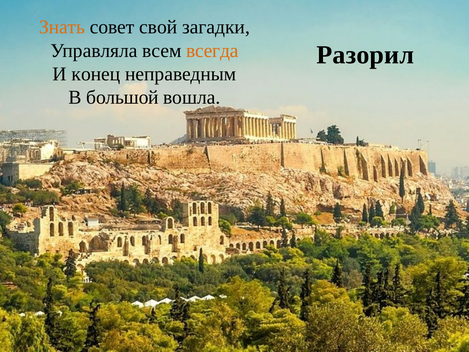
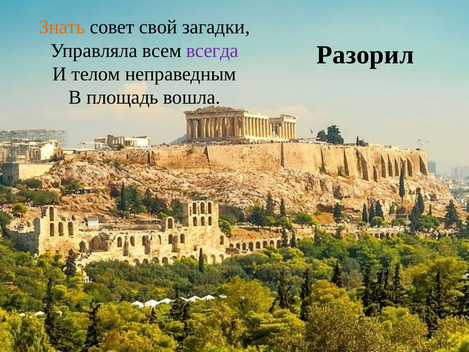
всегда colour: orange -> purple (212, 51)
конец: конец -> телом (96, 74)
большой: большой -> площадь (122, 97)
